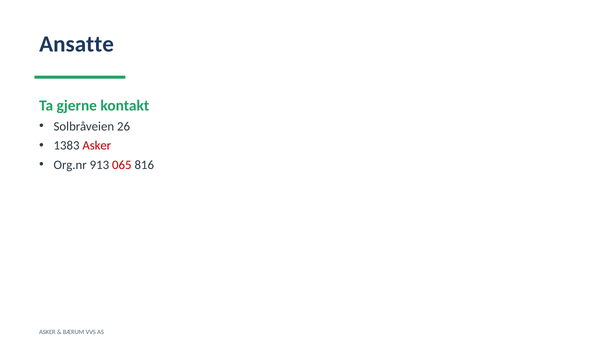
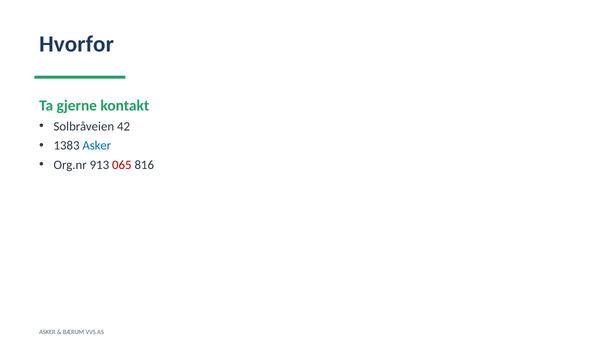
Ansatte: Ansatte -> Hvorfor (76, 44)
26: 26 -> 42 (124, 126)
Asker colour: red -> blue (97, 146)
